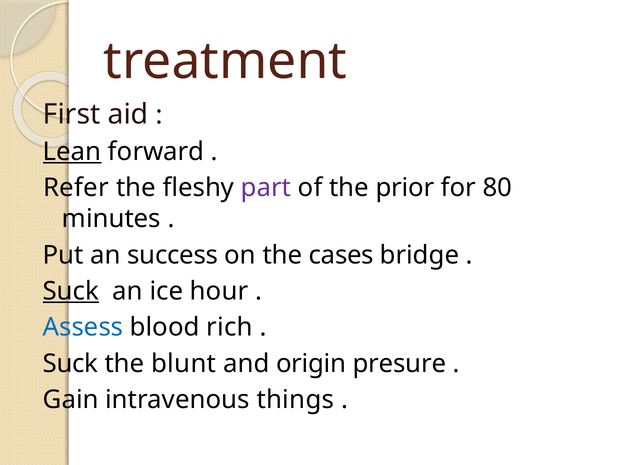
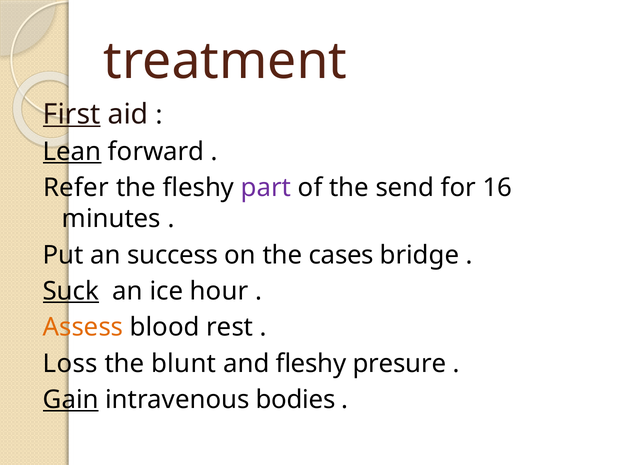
First underline: none -> present (72, 114)
prior: prior -> send (405, 188)
80: 80 -> 16 (497, 188)
Assess colour: blue -> orange (83, 327)
rich: rich -> rest (230, 327)
Suck: Suck -> Loss (70, 364)
and origin: origin -> fleshy (311, 364)
Gain underline: none -> present (71, 400)
things: things -> bodies (296, 400)
